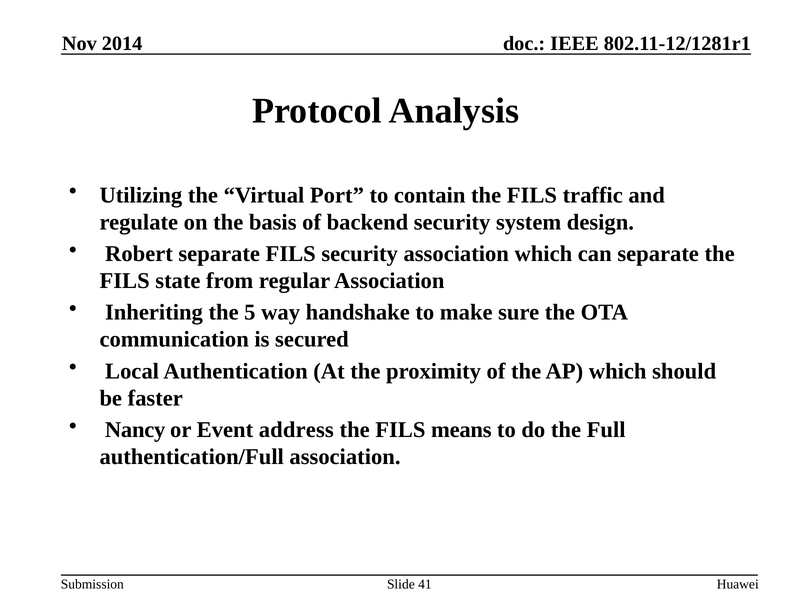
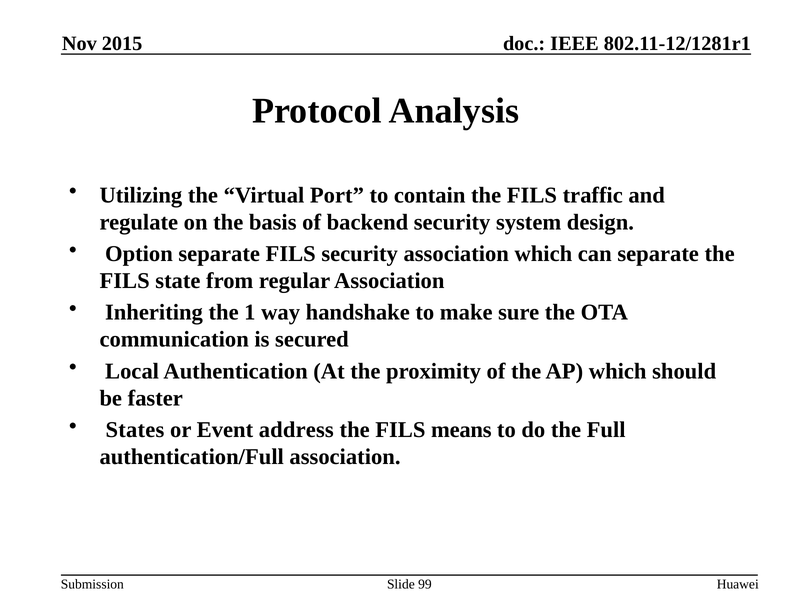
2014: 2014 -> 2015 (122, 43)
Robert: Robert -> Option (139, 254)
5: 5 -> 1 (250, 312)
Nancy: Nancy -> States (135, 430)
41: 41 -> 99 (425, 584)
